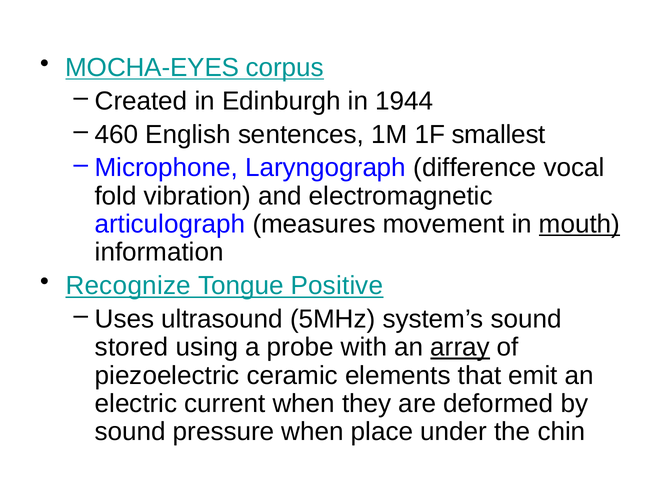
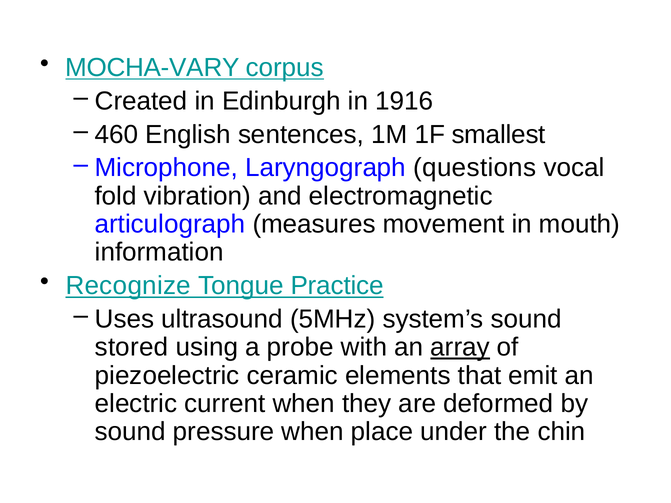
MOCHA-EYES: MOCHA-EYES -> MOCHA-VARY (152, 68)
1944: 1944 -> 1916 (404, 101)
difference: difference -> questions (475, 168)
mouth underline: present -> none (580, 224)
Positive: Positive -> Practice (337, 286)
